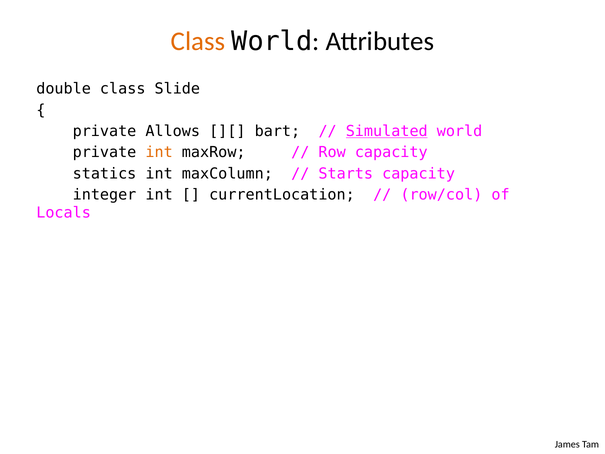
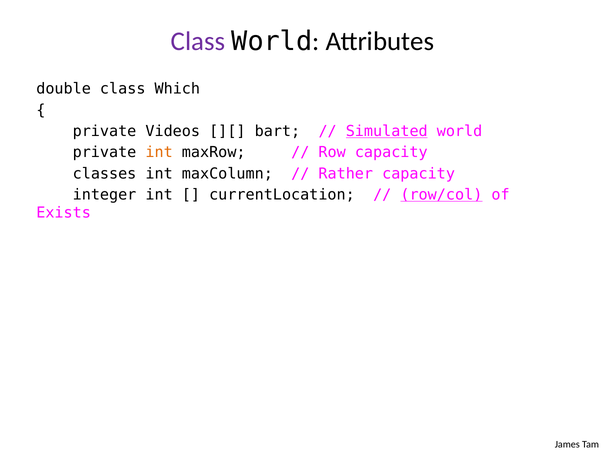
Class colour: orange -> purple (198, 41)
Slide: Slide -> Which (177, 89)
Allows: Allows -> Videos (173, 131)
statics: statics -> classes (105, 173)
Starts: Starts -> Rather (346, 173)
row/col underline: none -> present (441, 195)
Locals: Locals -> Exists (64, 213)
